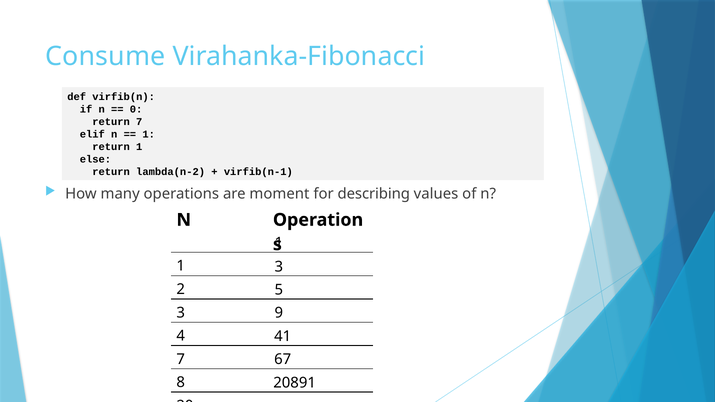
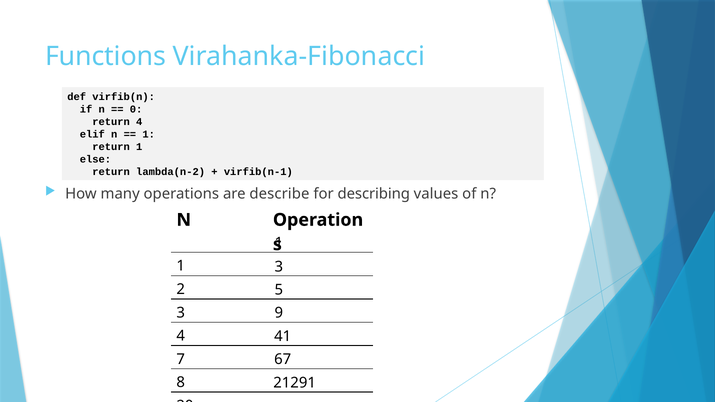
Consume: Consume -> Functions (106, 56)
return 7: 7 -> 4 (139, 122)
moment: moment -> describe (279, 194)
20891: 20891 -> 21291 (295, 383)
